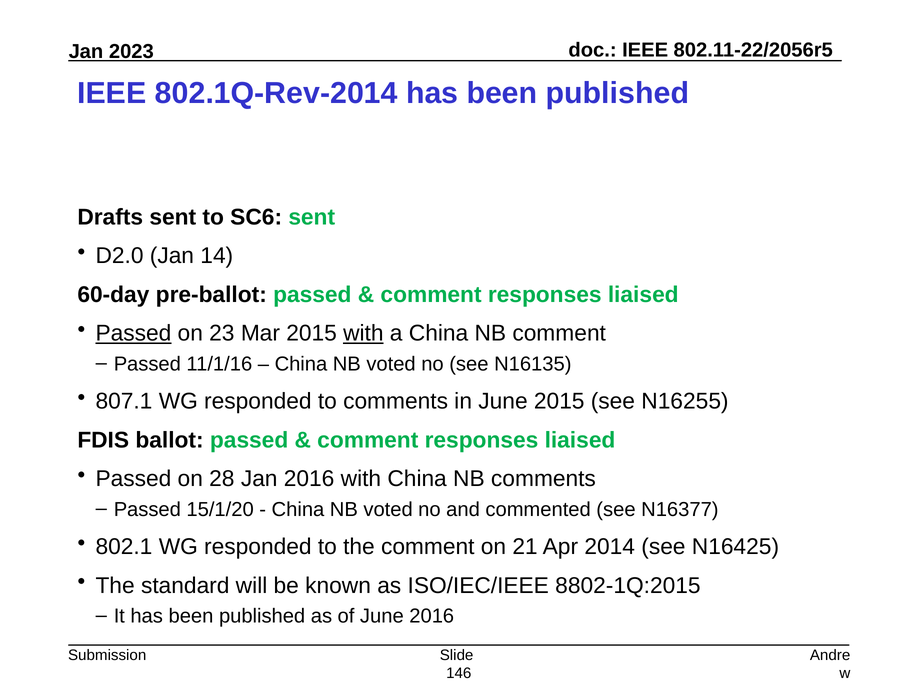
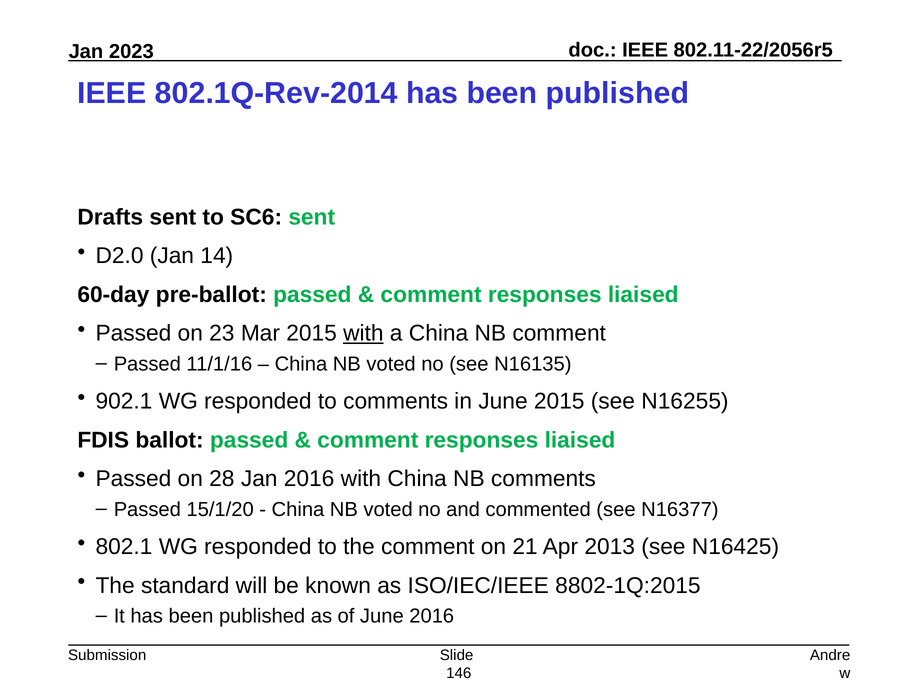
Passed underline: present -> none (133, 333)
807.1: 807.1 -> 902.1 (124, 401)
2014: 2014 -> 2013 (610, 546)
